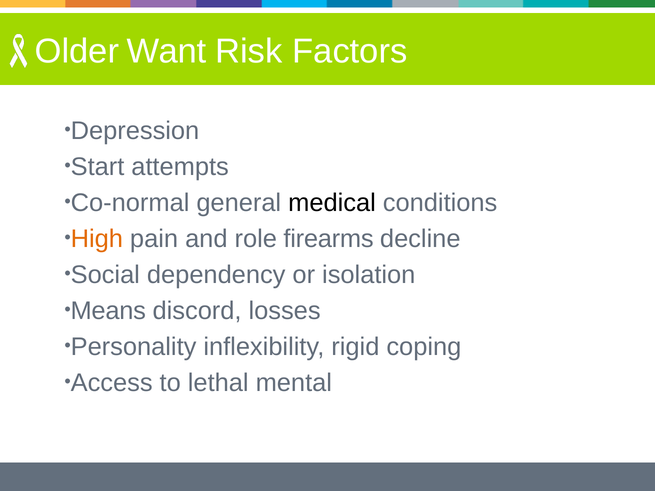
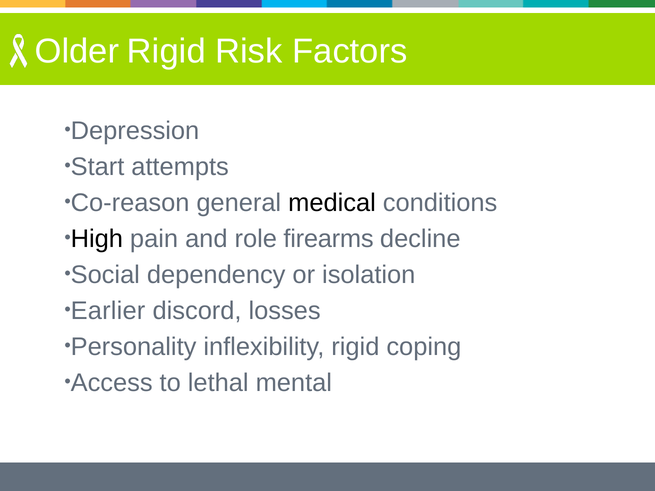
Older Want: Want -> Rigid (166, 51)
Co-normal: Co-normal -> Co-reason (130, 203)
High colour: orange -> black (97, 239)
Means: Means -> Earlier (108, 311)
